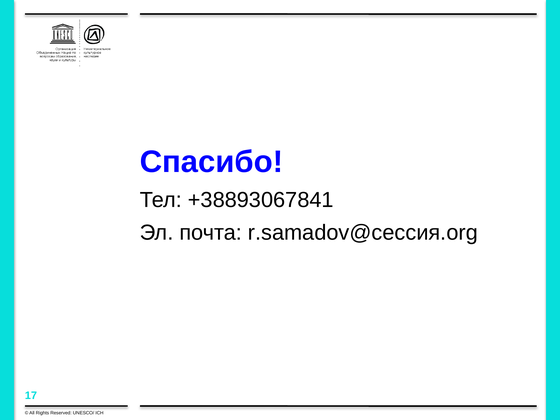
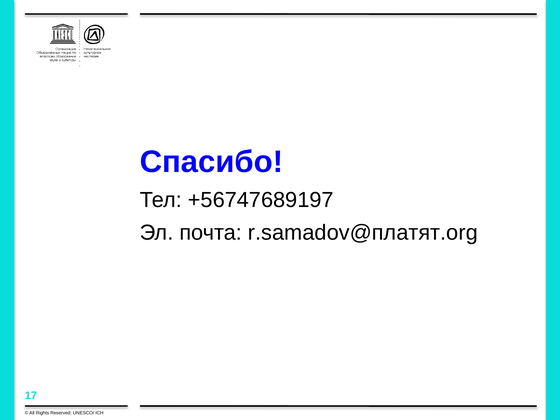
+38893067841: +38893067841 -> +56747689197 (261, 200)
r.samadov@сессия.org: r.samadov@сессия.org -> r.samadov@платят.org (363, 233)
